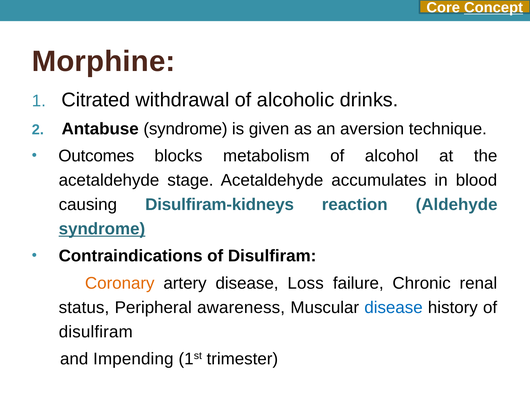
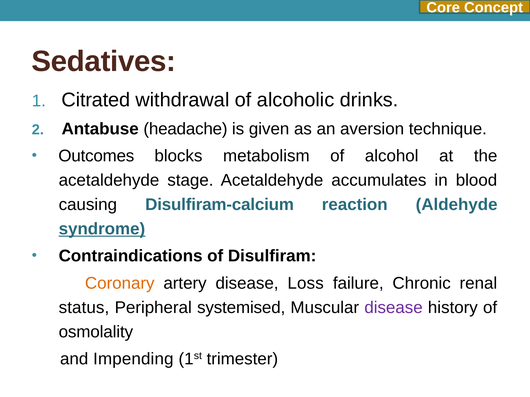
Concept underline: present -> none (494, 8)
Morphine: Morphine -> Sedatives (104, 62)
Antabuse syndrome: syndrome -> headache (186, 129)
Disulfiram-kidneys: Disulfiram-kidneys -> Disulfiram-calcium (220, 205)
awareness: awareness -> systemised (241, 308)
disease colour: blue -> purple (394, 308)
disulfiram: disulfiram -> osmolality (96, 332)
